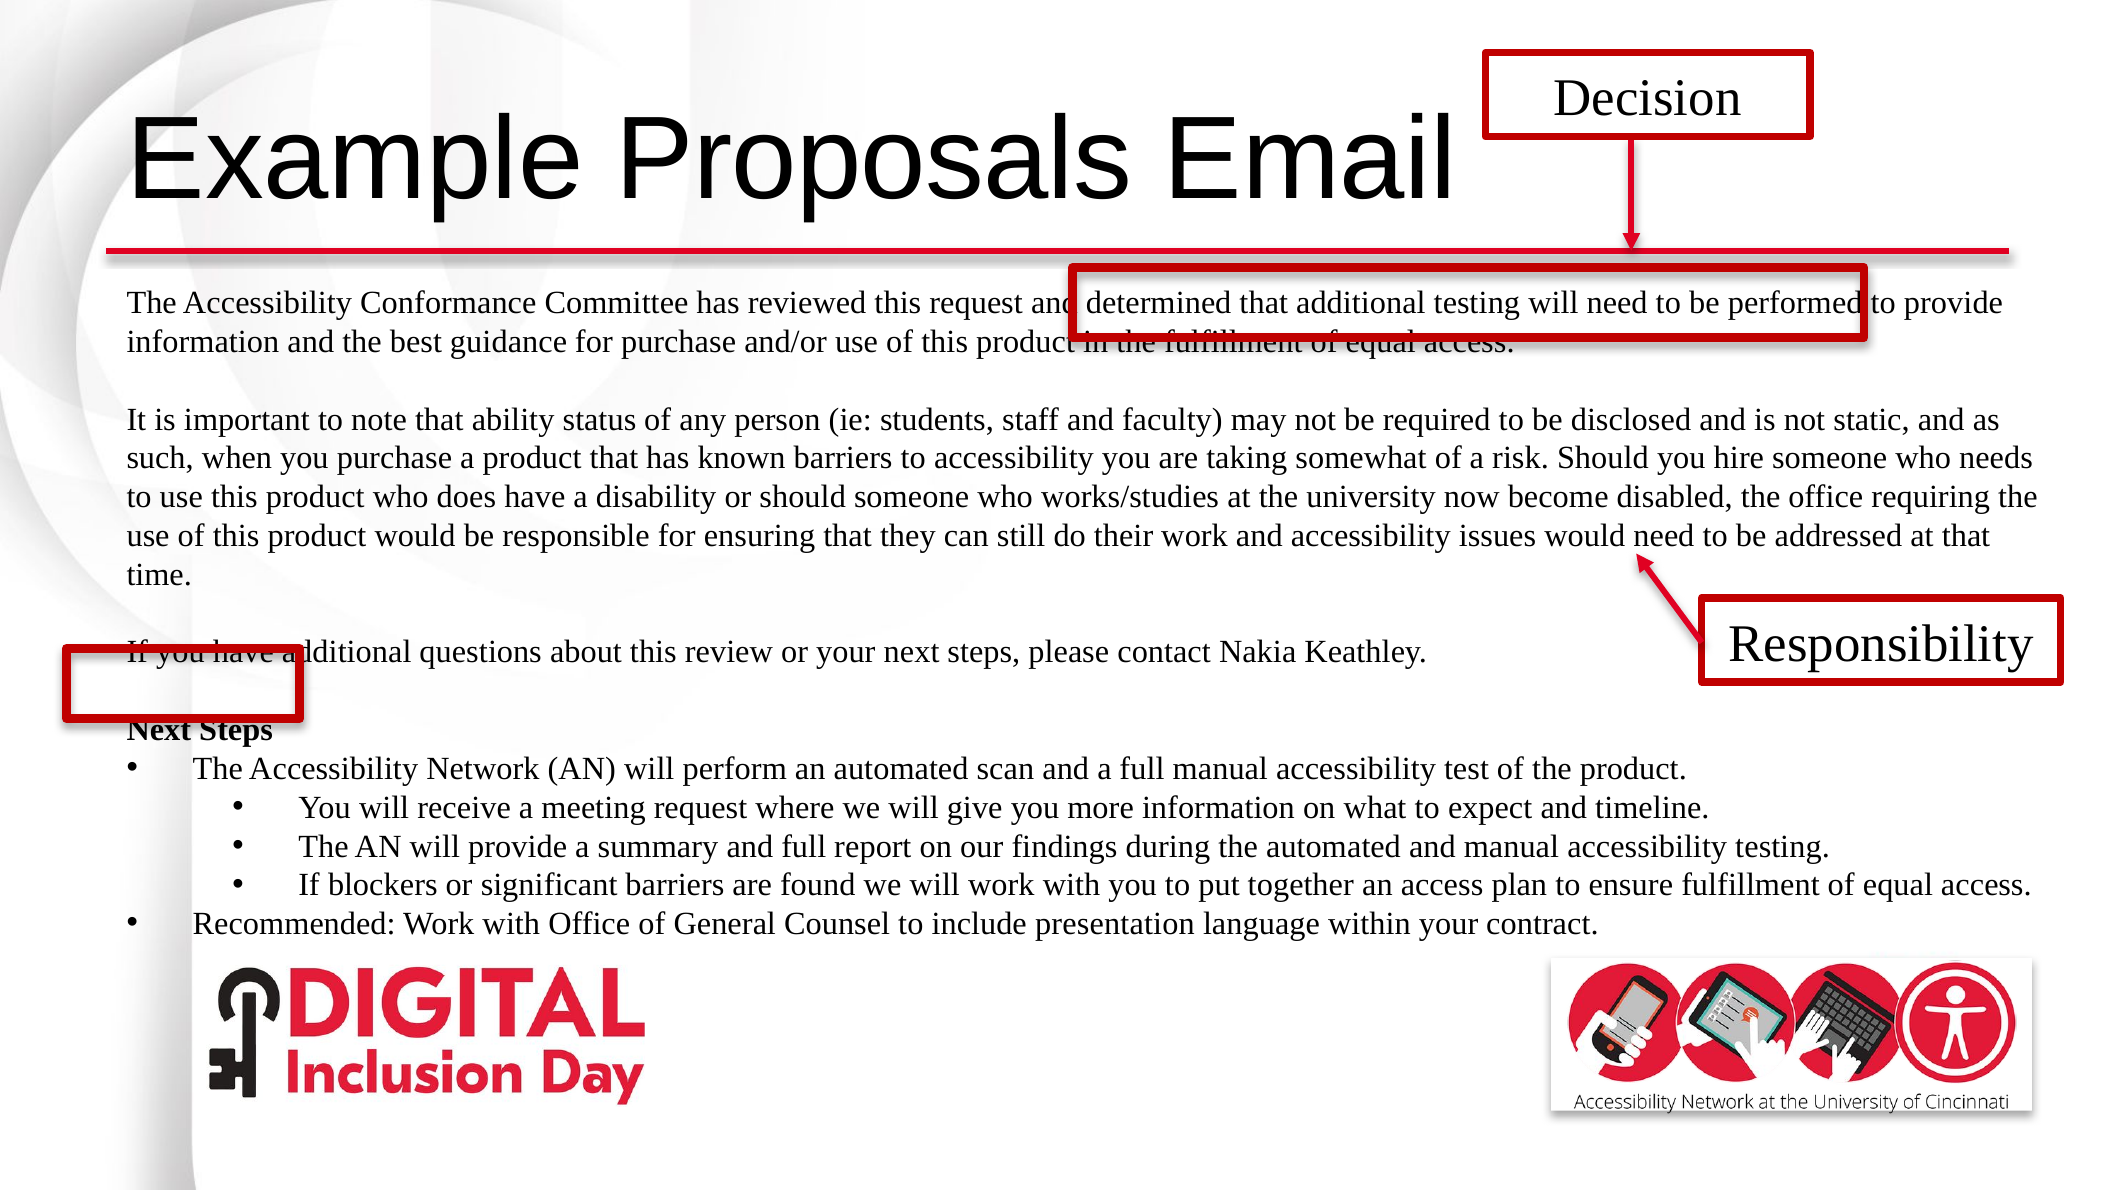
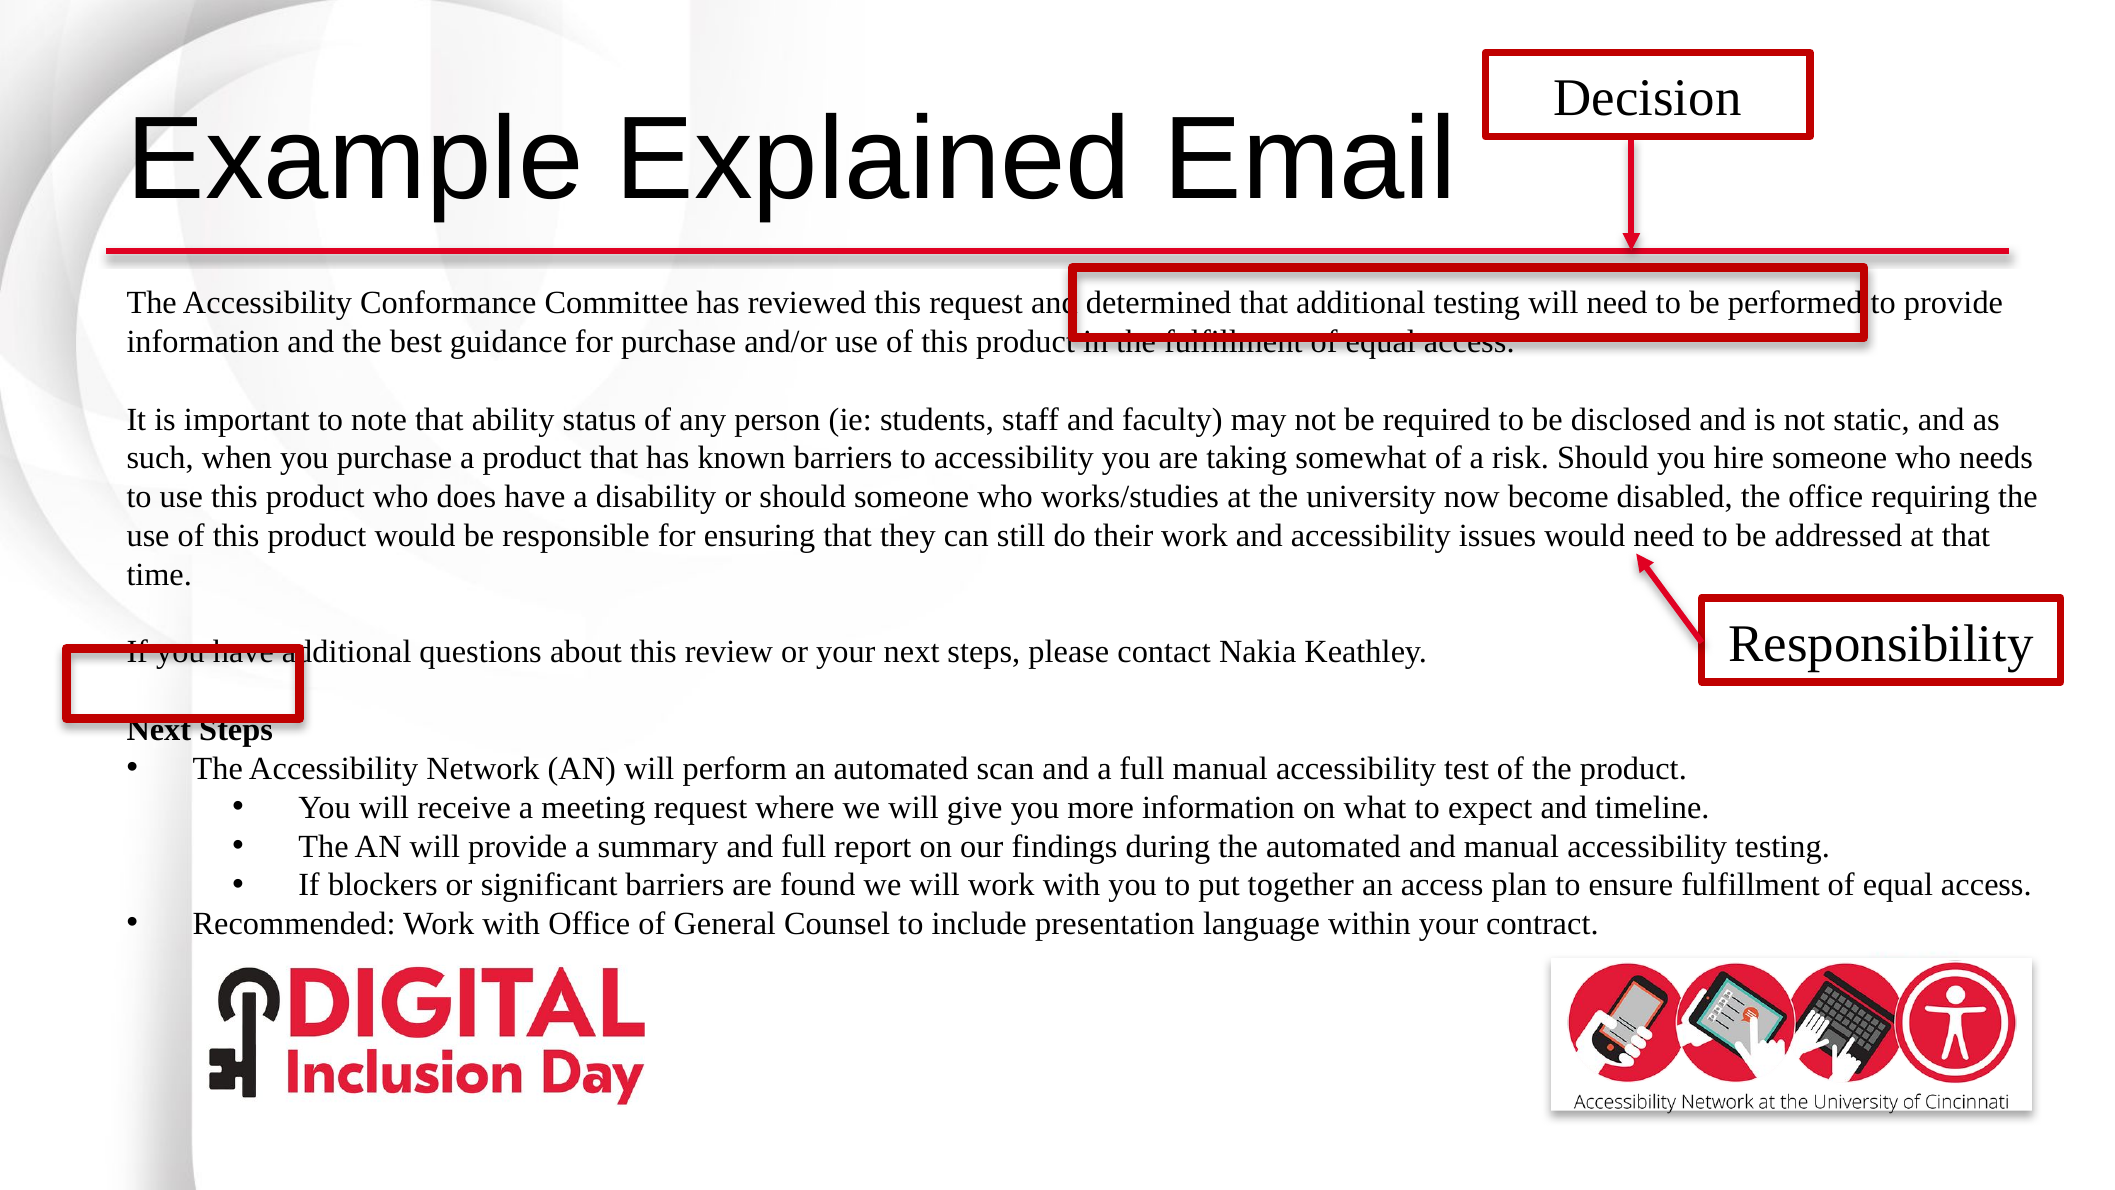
Proposals: Proposals -> Explained (874, 160)
